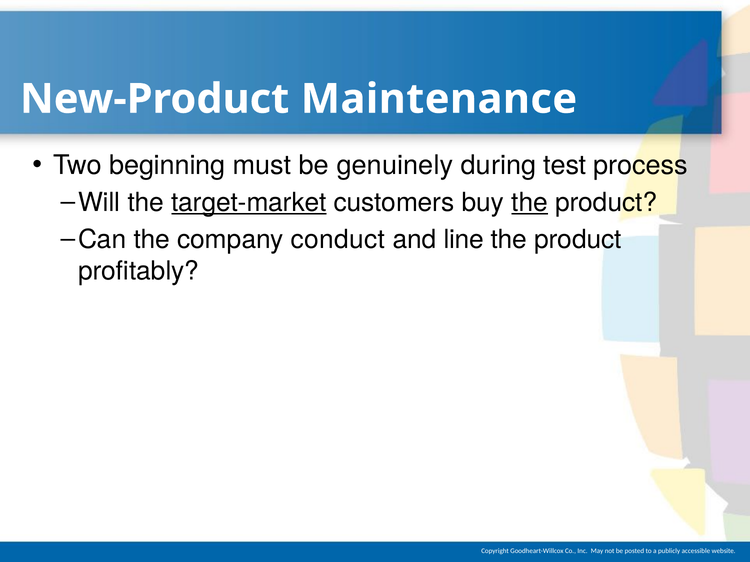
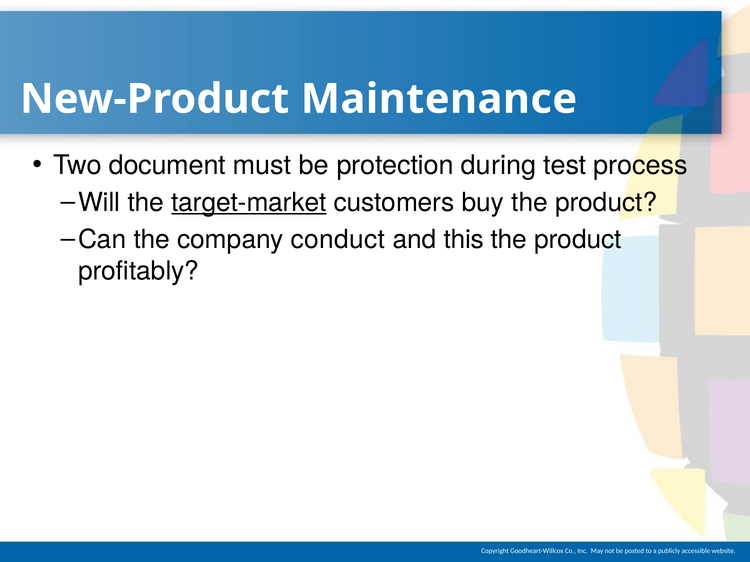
beginning: beginning -> document (167, 166)
genuinely: genuinely -> protection (395, 166)
the underline: present -> none (530, 203)
line: line -> this (464, 240)
